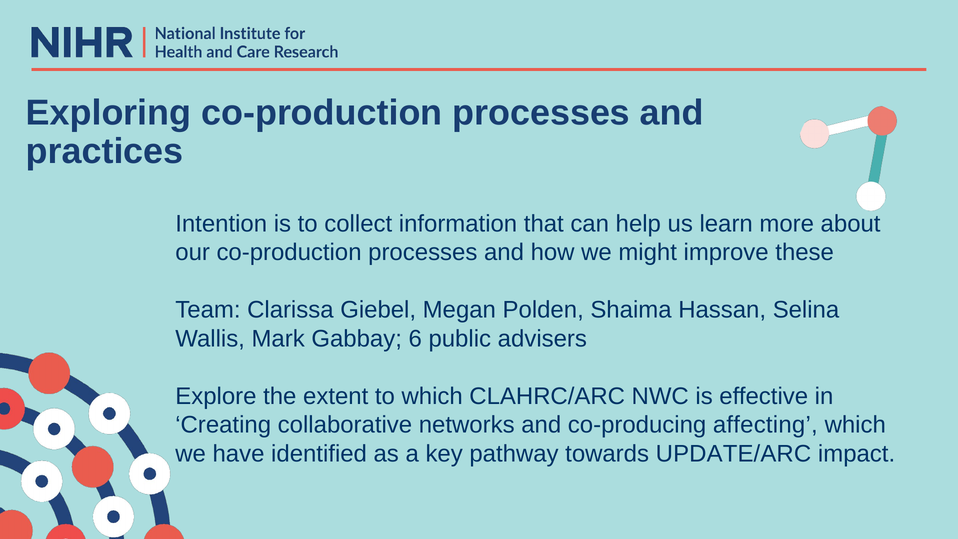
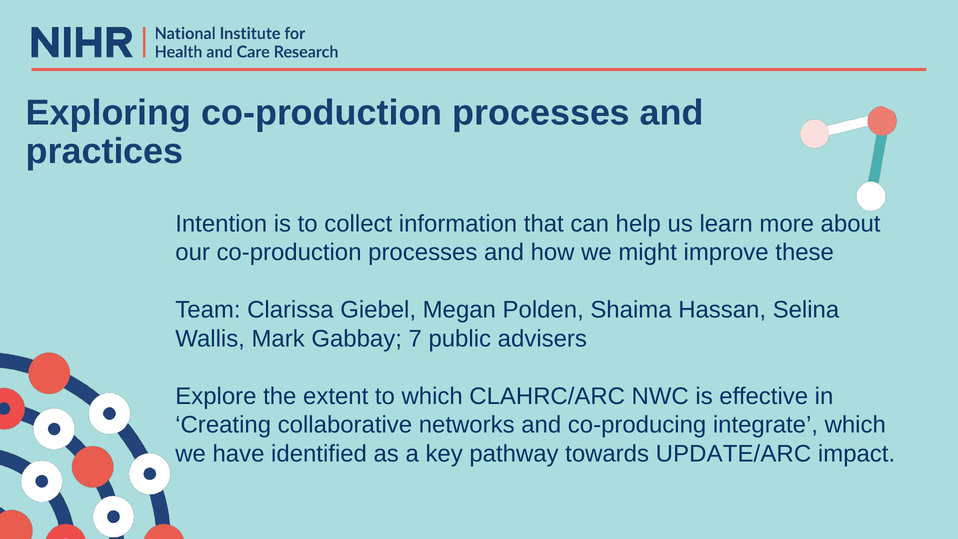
6: 6 -> 7 (415, 339)
affecting: affecting -> integrate (765, 425)
